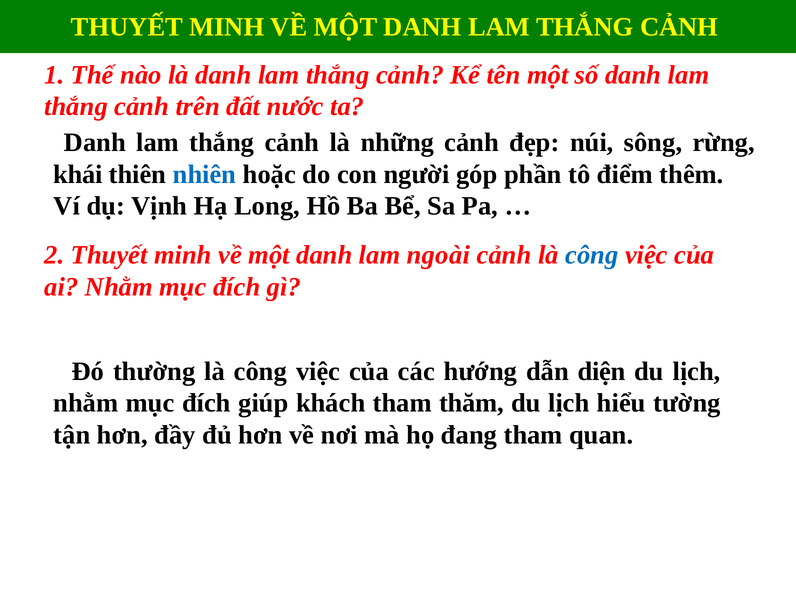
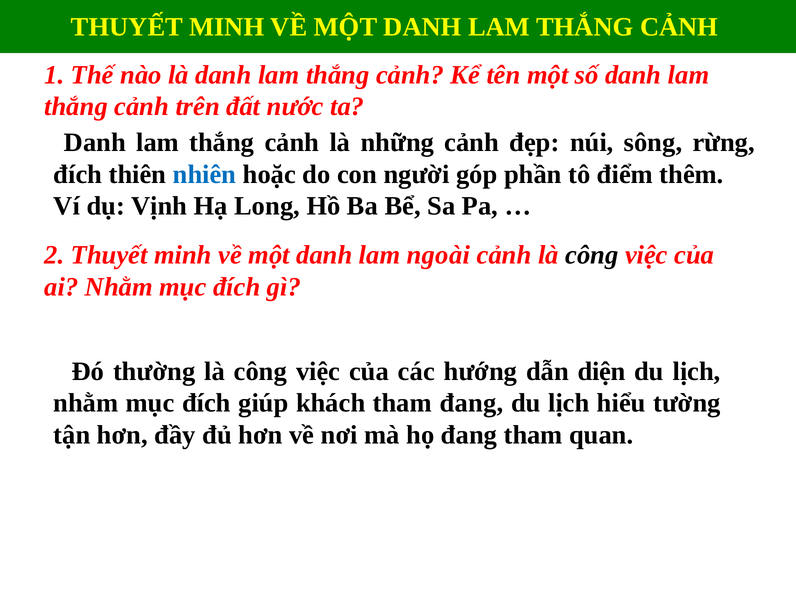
khái: khái -> đích (78, 174)
công colour: blue -> black (592, 255)
tham thăm: thăm -> đang (471, 403)
